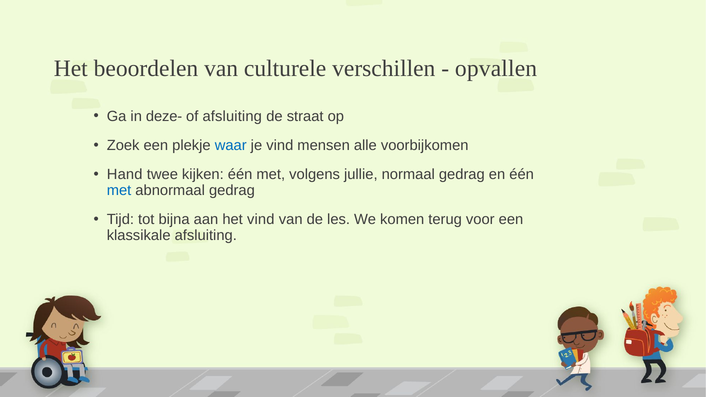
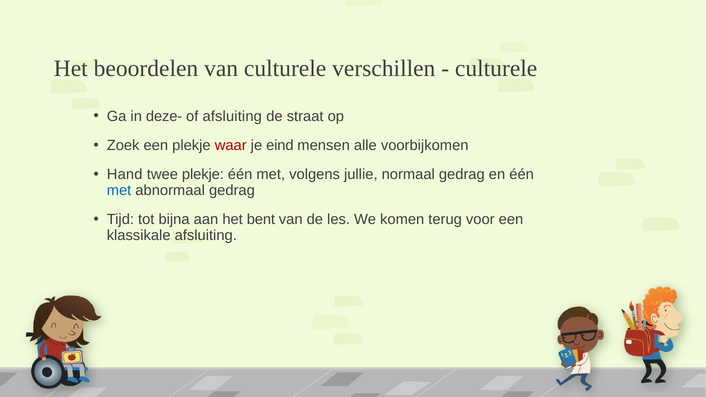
opvallen: opvallen -> culturele (496, 68)
waar colour: blue -> red (231, 145)
je vind: vind -> eind (280, 145)
twee kijken: kijken -> plekje (203, 174)
het vind: vind -> bent (261, 219)
